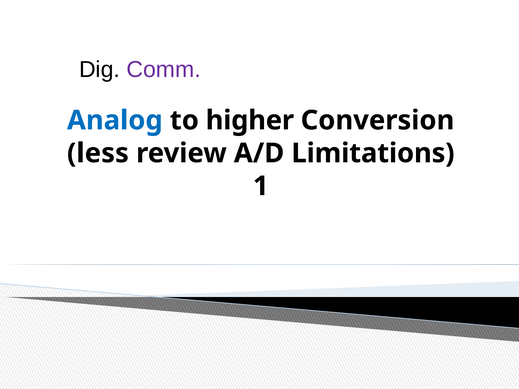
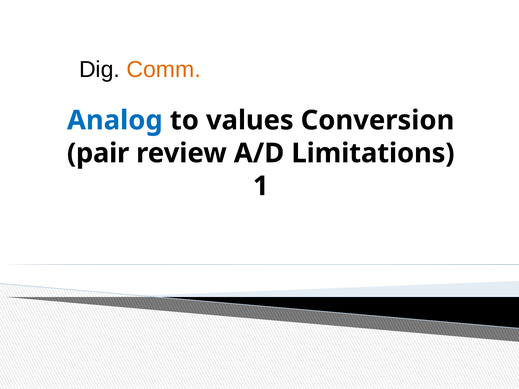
Comm colour: purple -> orange (164, 70)
higher: higher -> values (250, 120)
less: less -> pair (98, 153)
